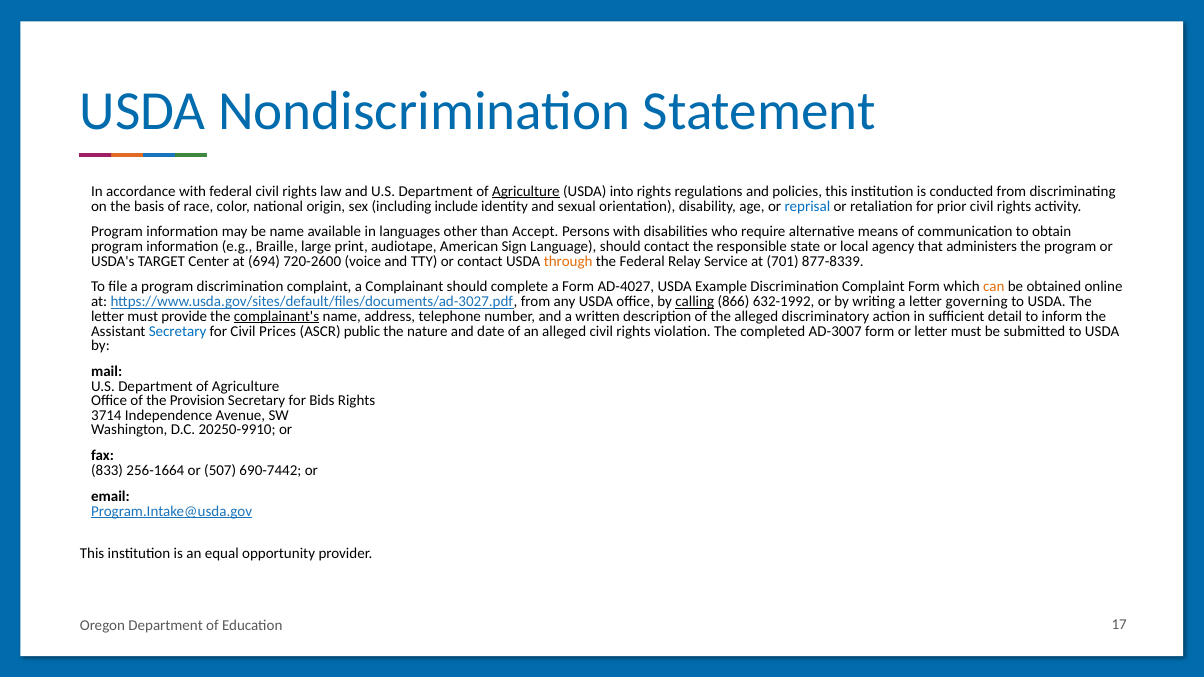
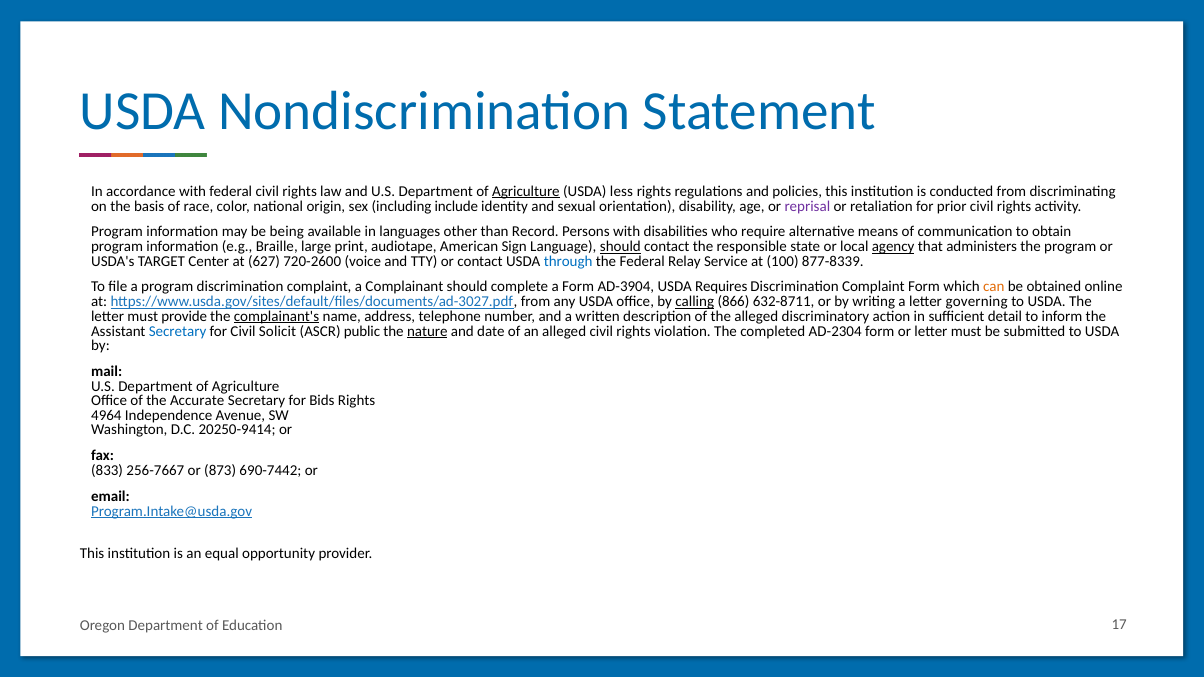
into: into -> less (622, 192)
reprisal colour: blue -> purple (807, 206)
be name: name -> being (287, 232)
Accept: Accept -> Record (535, 232)
should underline: none -> present (620, 247)
agency underline: none -> present (893, 247)
694: 694 -> 627 (264, 261)
through colour: orange -> blue (568, 261)
701: 701 -> 100 (783, 261)
AD-4027: AD-4027 -> AD-3904 (626, 287)
Example: Example -> Requires (721, 287)
632-1992: 632-1992 -> 632-8711 (784, 302)
Prices: Prices -> Solicit (278, 331)
nature underline: none -> present (427, 331)
AD-3007: AD-3007 -> AD-2304 (835, 331)
Provision: Provision -> Accurate (197, 401)
3714: 3714 -> 4964 (106, 416)
20250-9910: 20250-9910 -> 20250-9414 (237, 430)
256-1664: 256-1664 -> 256-7667 (155, 471)
507: 507 -> 873 (220, 471)
